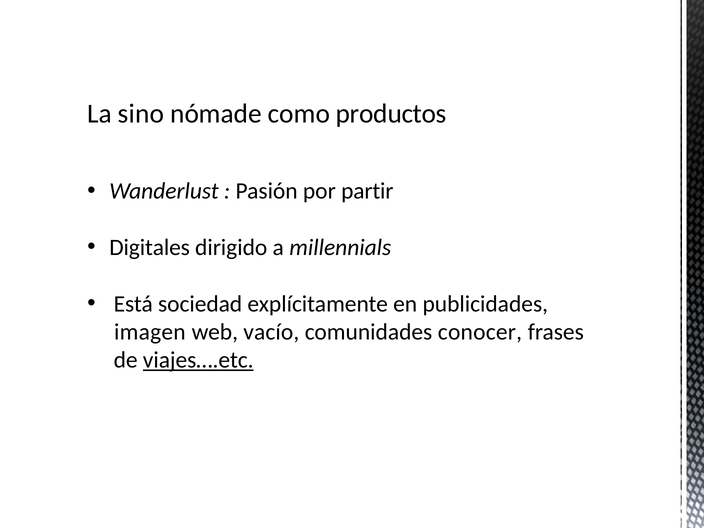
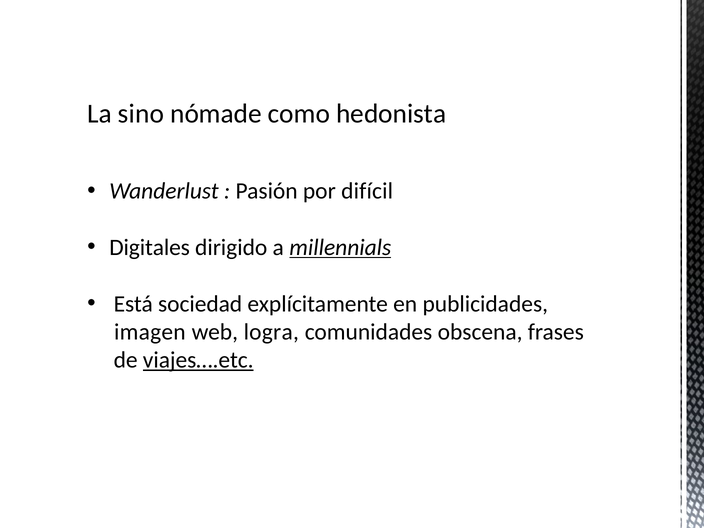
productos: productos -> hedonista (391, 114)
partir: partir -> difícil (367, 191)
millennials underline: none -> present (340, 247)
vacío: vacío -> logra (271, 332)
conocer: conocer -> obscena (480, 332)
